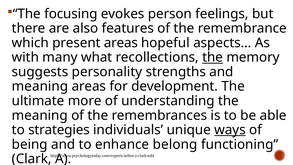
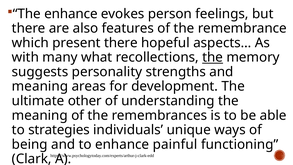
The focusing: focusing -> enhance (71, 14)
present areas: areas -> there (121, 43)
more: more -> other (85, 101)
ways underline: present -> none (230, 130)
belong: belong -> painful (175, 144)
